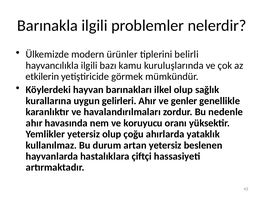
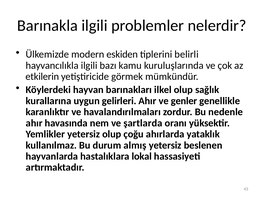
ürünler: ürünler -> eskiden (122, 54)
koruyucu: koruyucu -> şartlarda (143, 123)
artan: artan -> almış (135, 145)
çiftçi: çiftçi -> lokal (142, 156)
